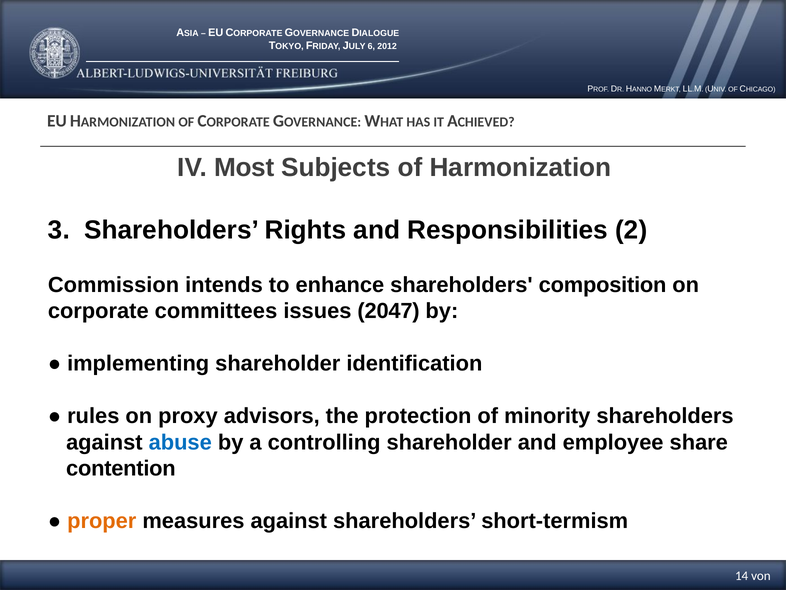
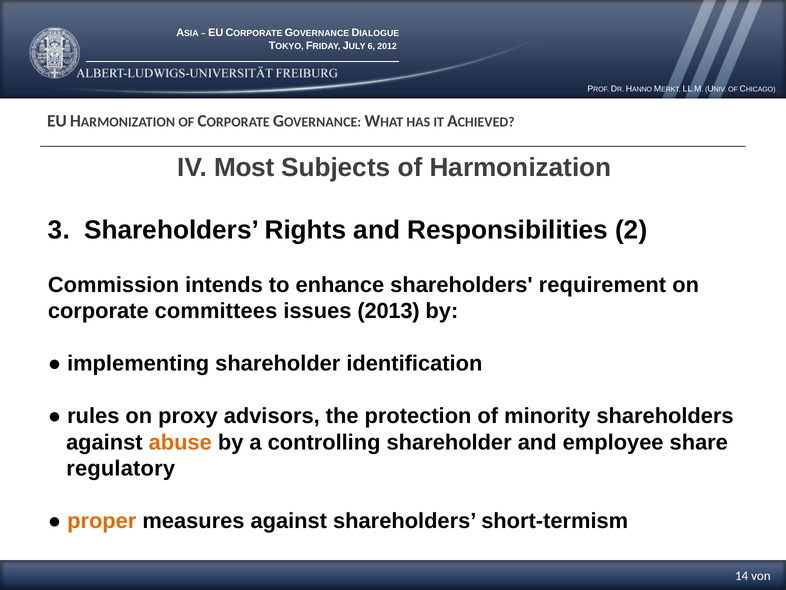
composition: composition -> requirement (602, 285)
2047: 2047 -> 2013 (389, 311)
abuse colour: blue -> orange (180, 442)
contention: contention -> regulatory (121, 468)
